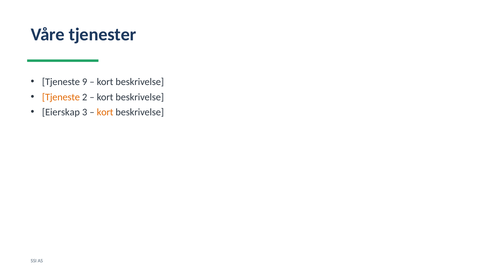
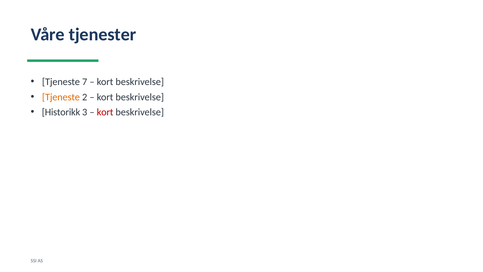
9: 9 -> 7 (85, 82)
Eierskap: Eierskap -> Historikk (61, 112)
kort colour: orange -> red (105, 112)
